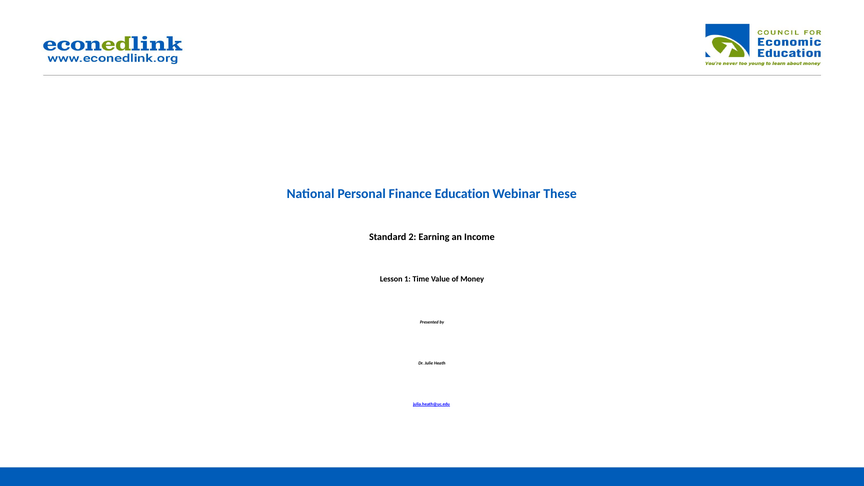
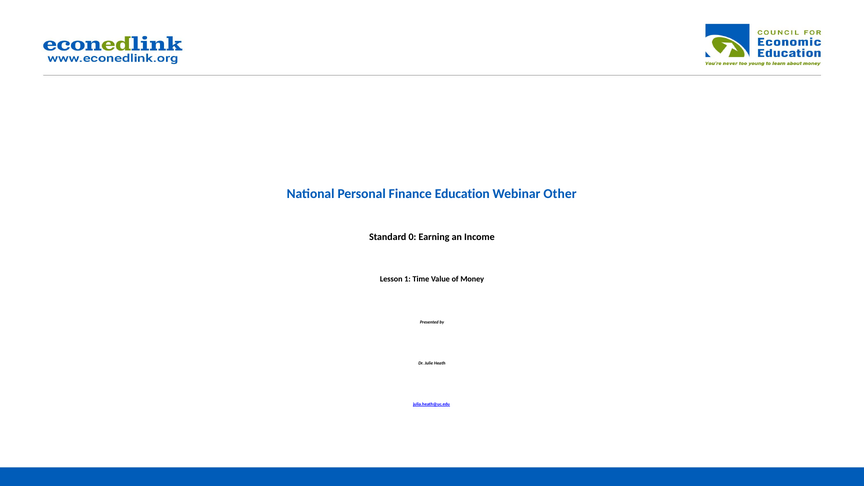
These: These -> Other (560, 194)
2: 2 -> 0 (412, 237)
